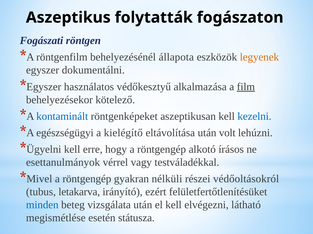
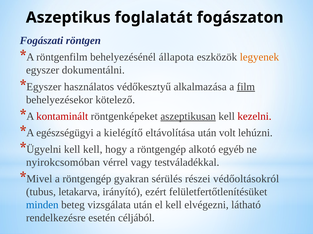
folytatták: folytatták -> foglalatát (154, 18)
kontaminált colour: blue -> red (62, 117)
aszeptikusan underline: none -> present (188, 117)
kezelni colour: blue -> red (254, 117)
kell erre: erre -> kell (93, 150)
írásos: írásos -> egyéb (231, 150)
esettanulmányok: esettanulmányok -> nyirokcsomóban (63, 163)
nélküli: nélküli -> sérülés (167, 179)
megismétlése: megismétlése -> rendelkezésre (56, 219)
státusza: státusza -> céljából (136, 219)
